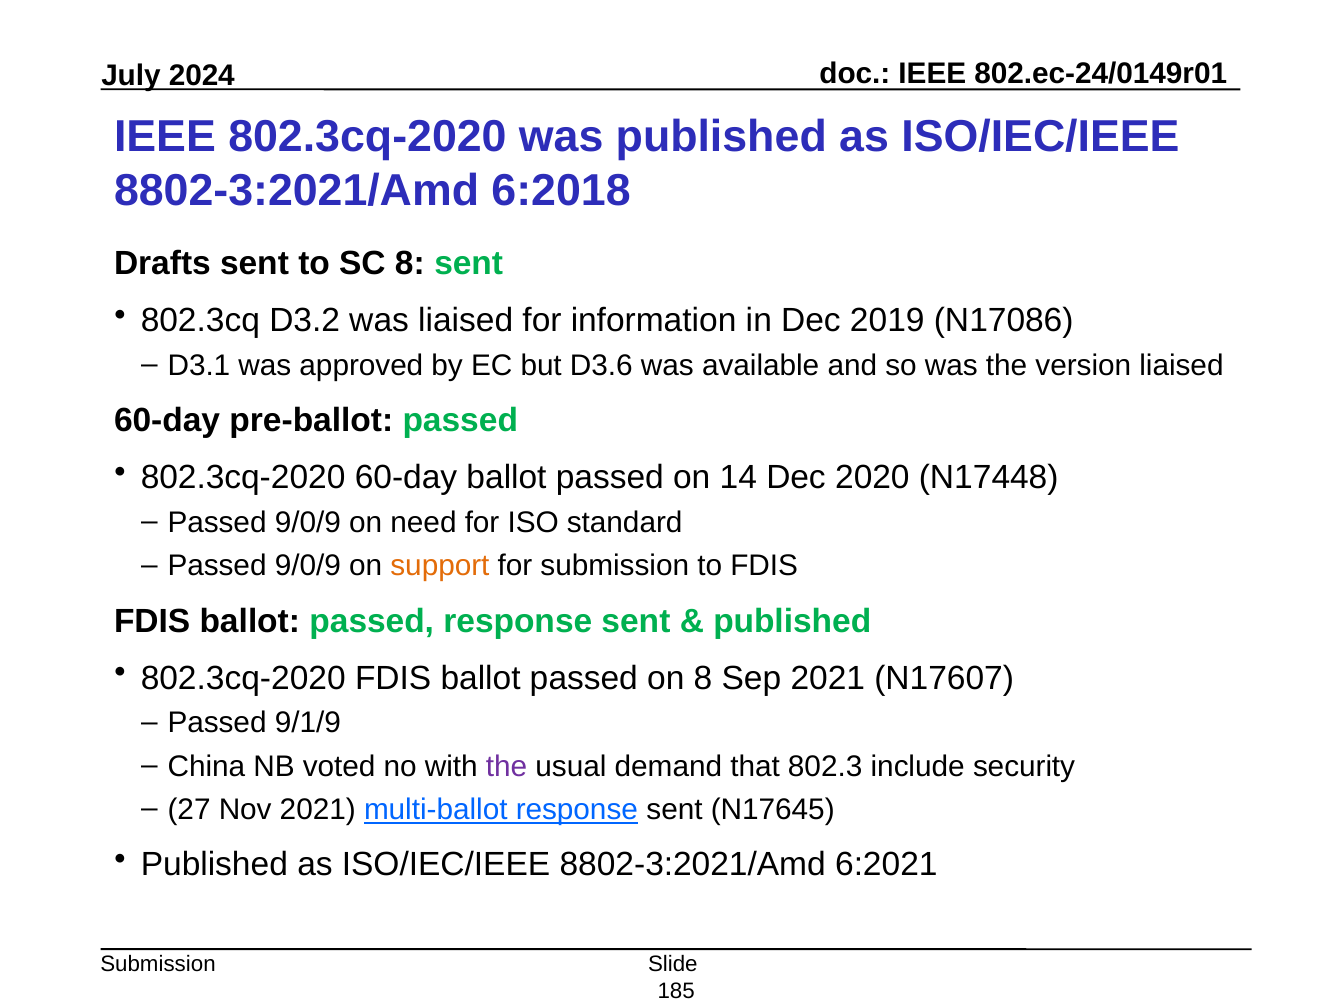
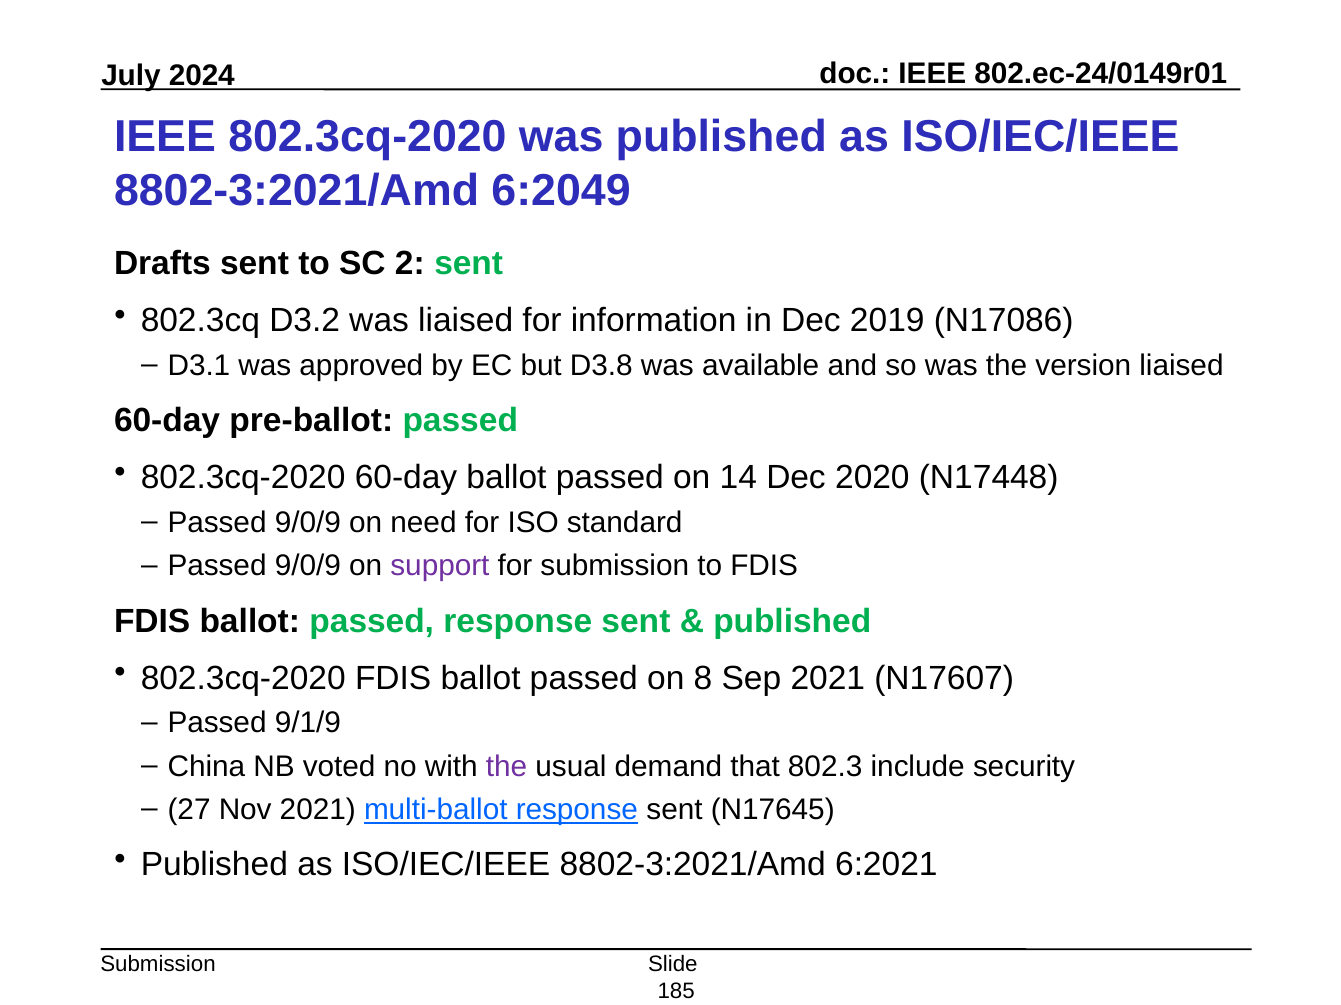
6:2018: 6:2018 -> 6:2049 (561, 191)
SC 8: 8 -> 2 (410, 264)
D3.6: D3.6 -> D3.8 (601, 366)
support colour: orange -> purple (440, 566)
